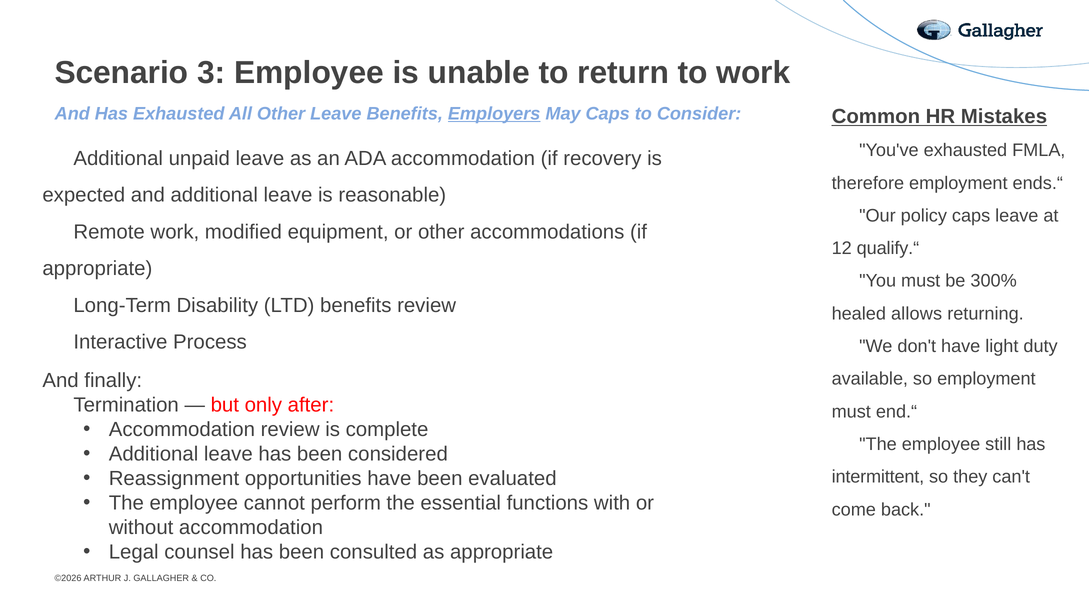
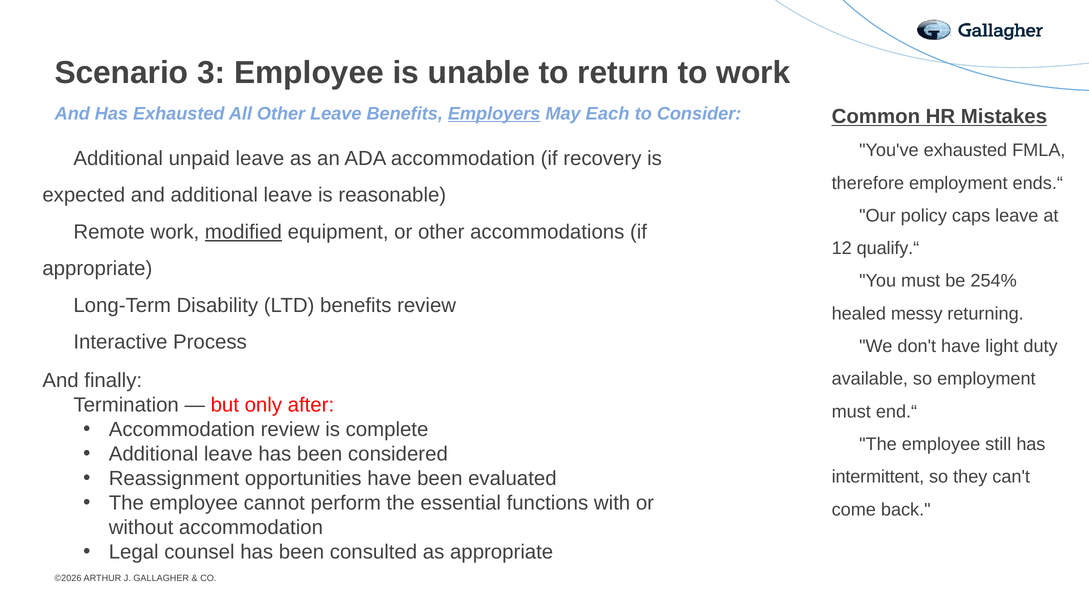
May Caps: Caps -> Each (608, 114)
modified underline: none -> present (243, 232)
300%: 300% -> 254% (994, 281)
allows: allows -> messy (917, 313)
